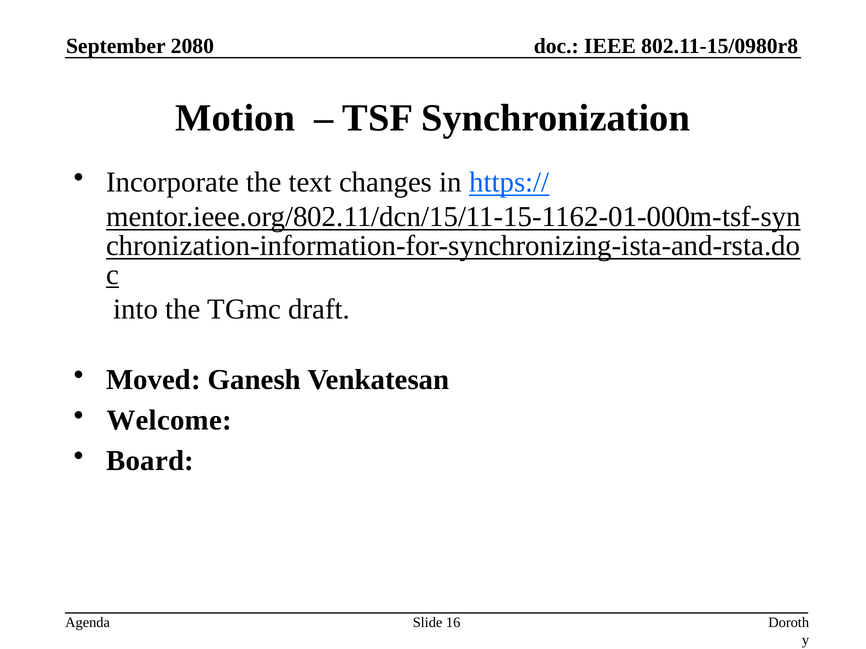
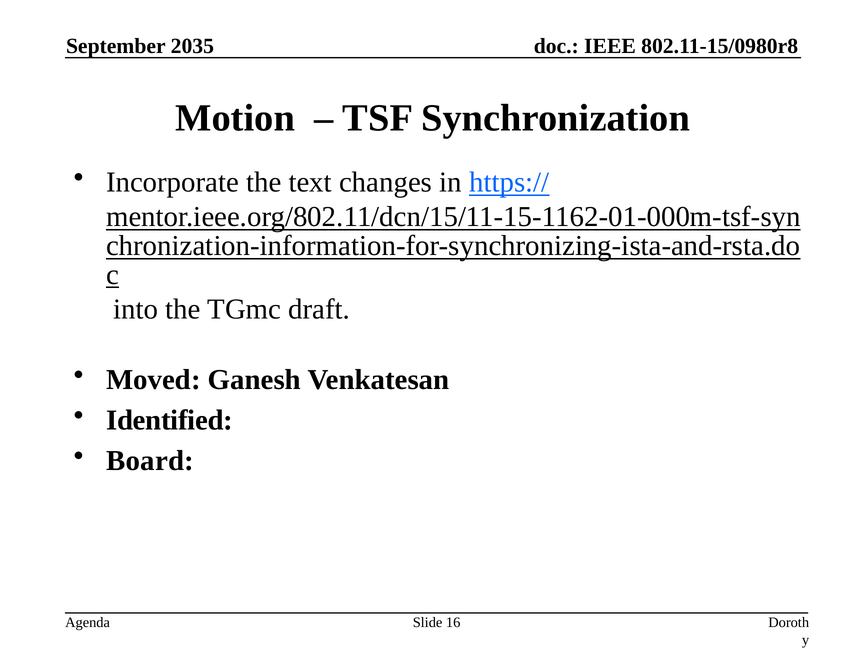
2080: 2080 -> 2035 (192, 46)
Welcome: Welcome -> Identified (170, 421)
